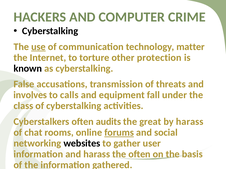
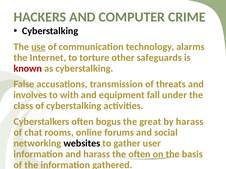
matter: matter -> alarms (190, 47)
protection: protection -> safeguards (159, 58)
known colour: black -> red (28, 69)
to calls: calls -> with (69, 95)
audits: audits -> bogus (108, 122)
forums underline: present -> none (119, 133)
